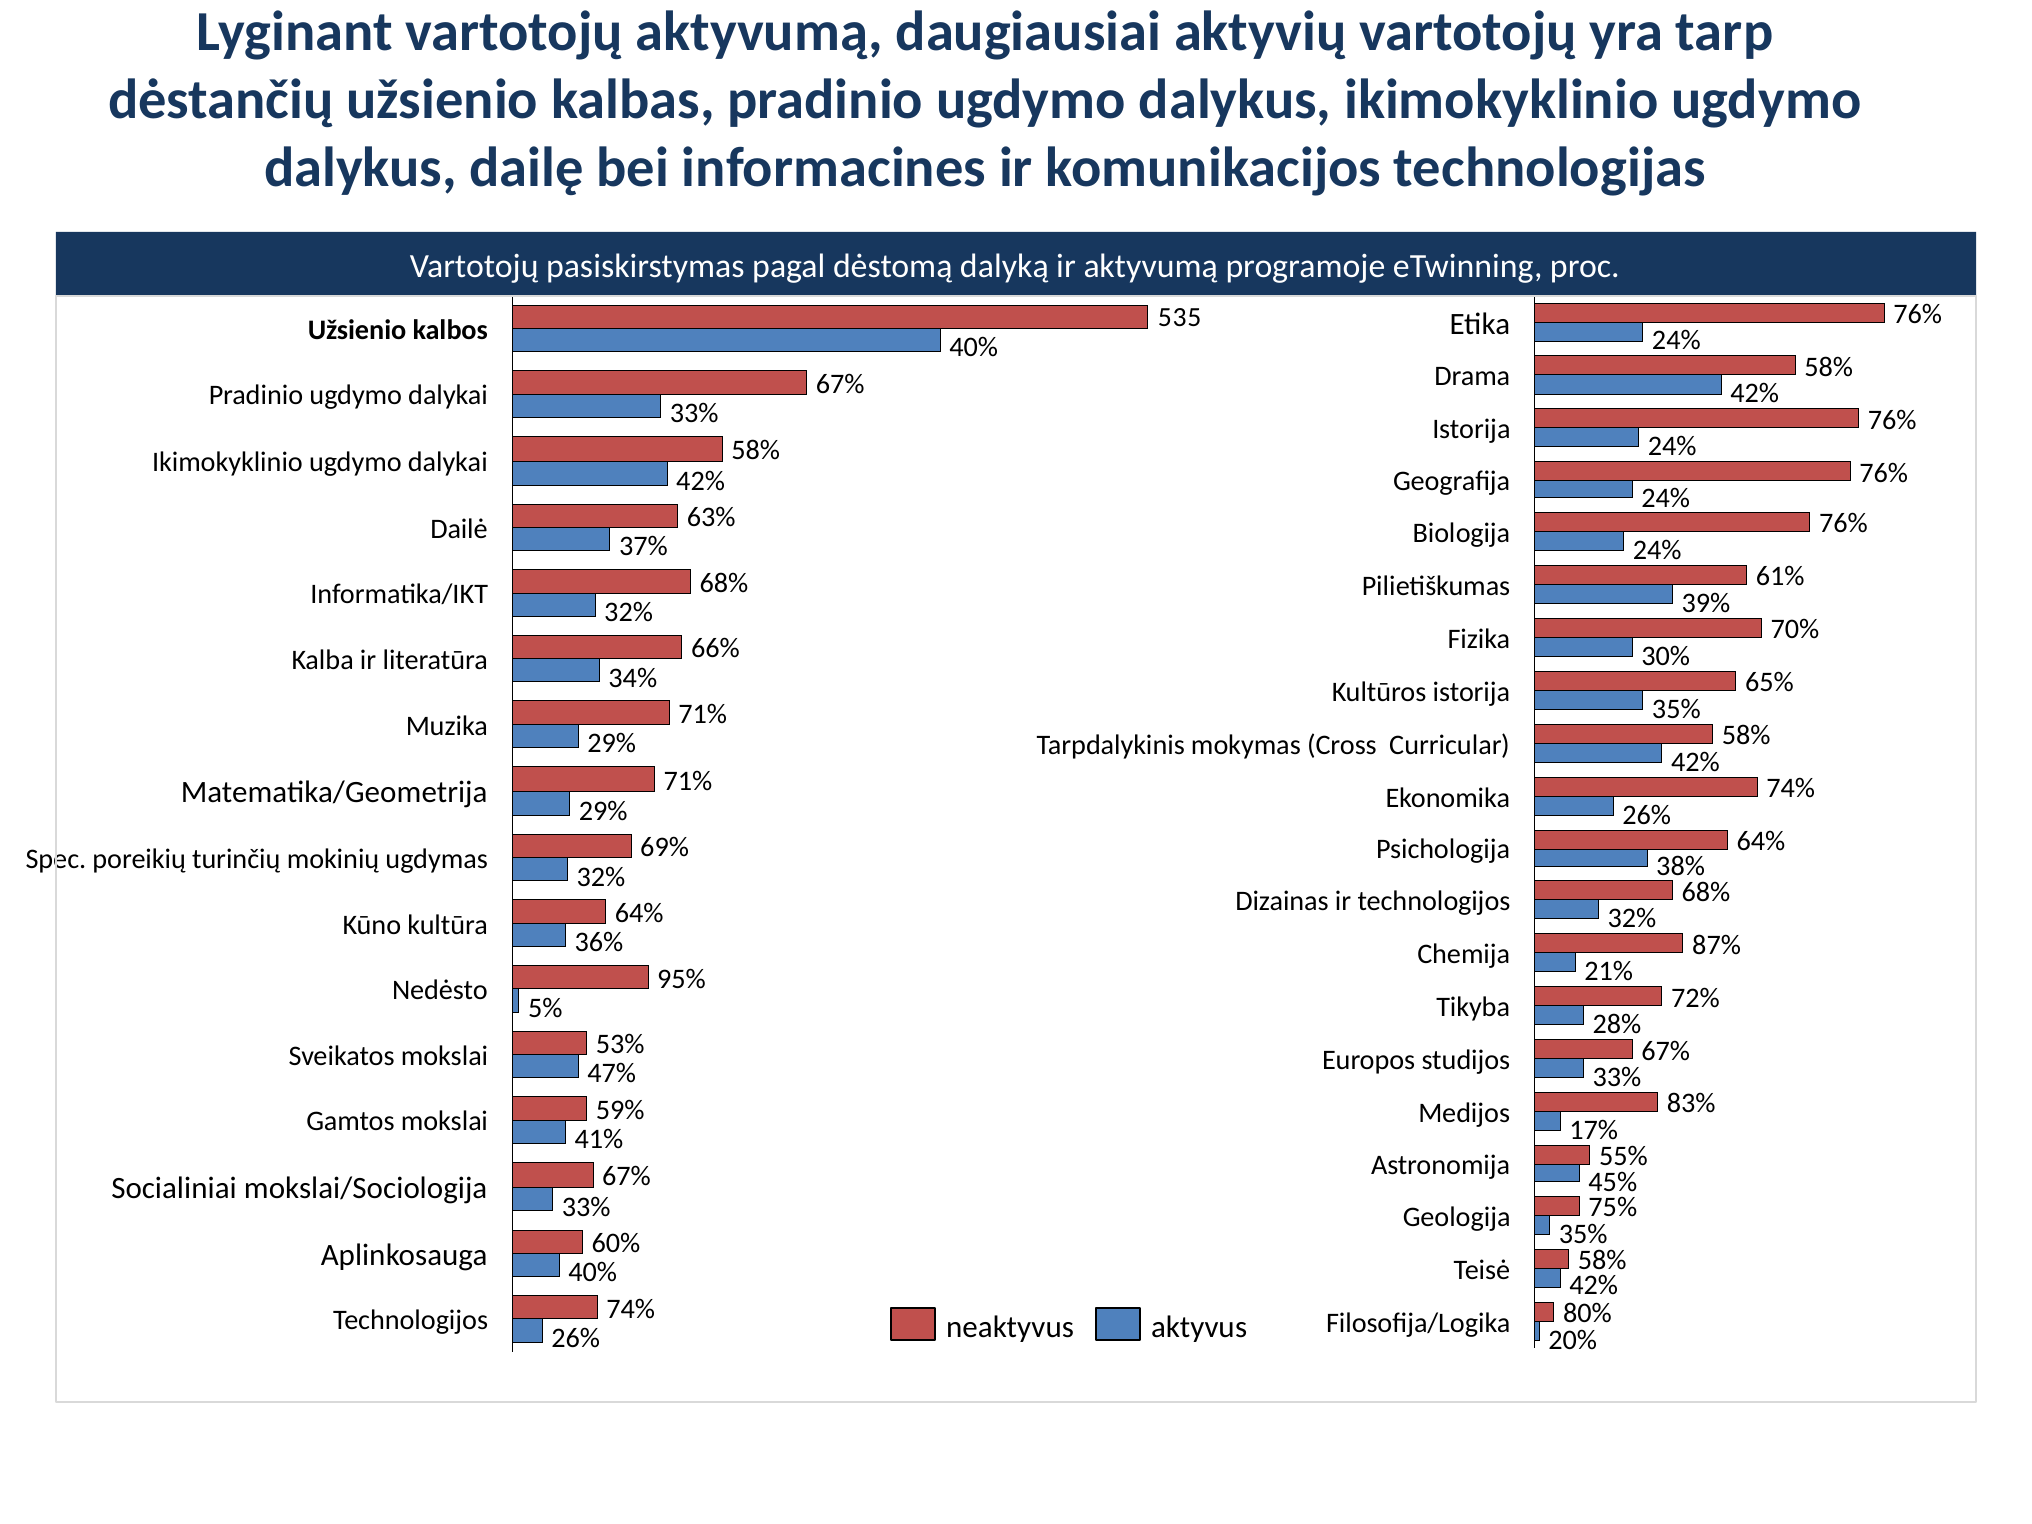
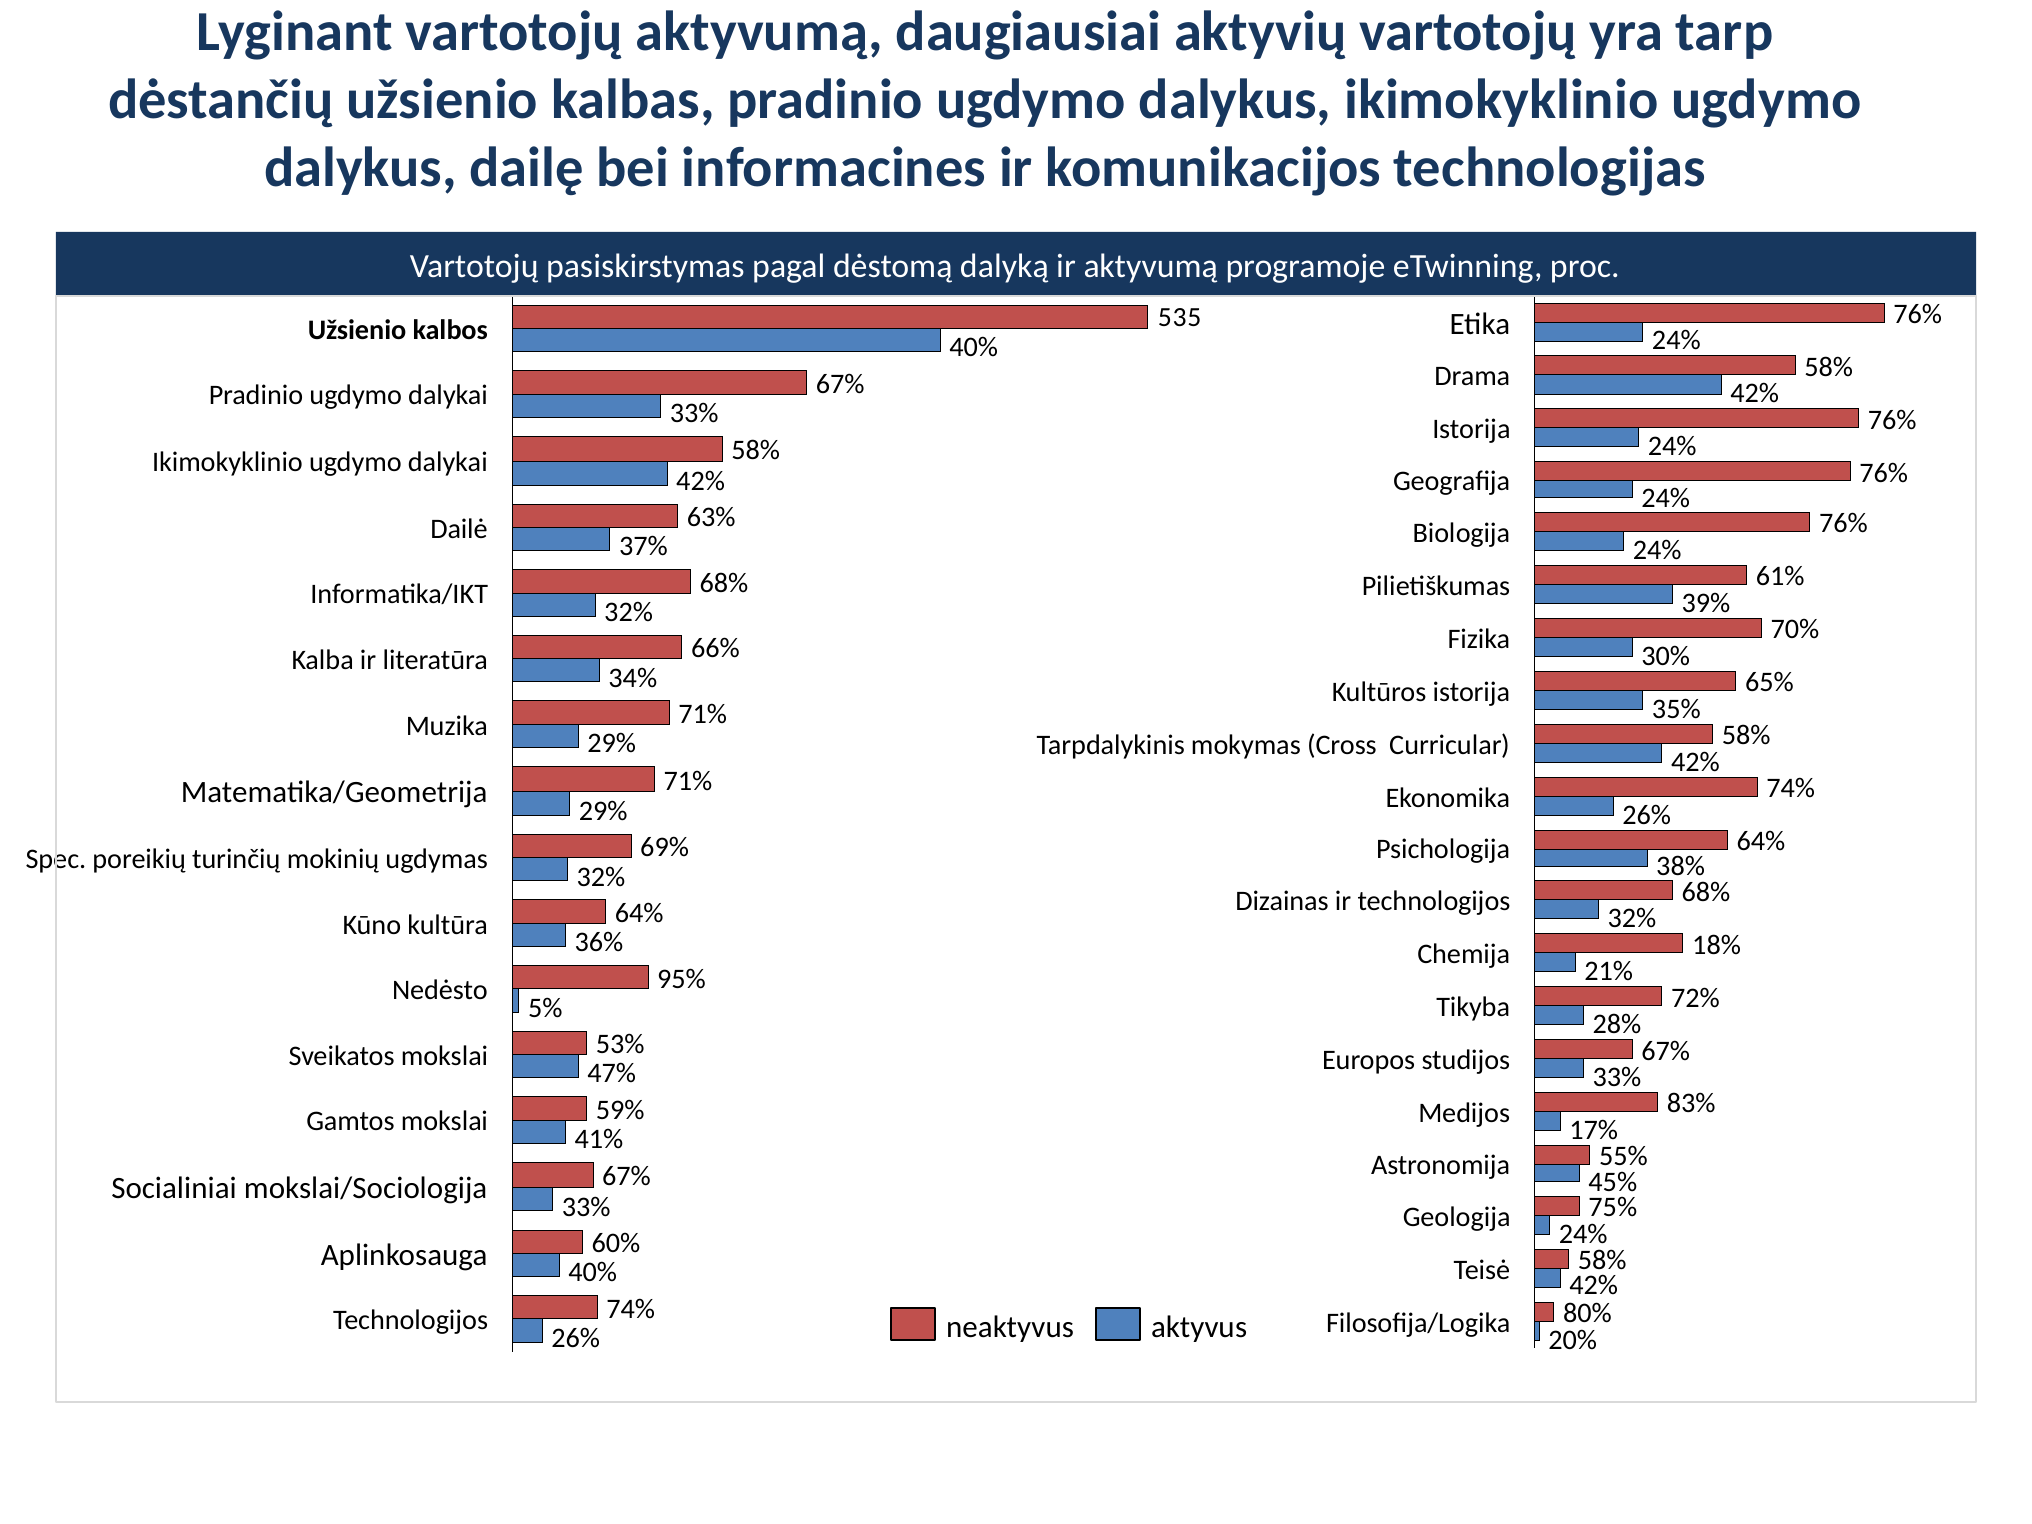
87%: 87% -> 18% (1717, 945)
35%: 35% -> 24% (1583, 1234)
